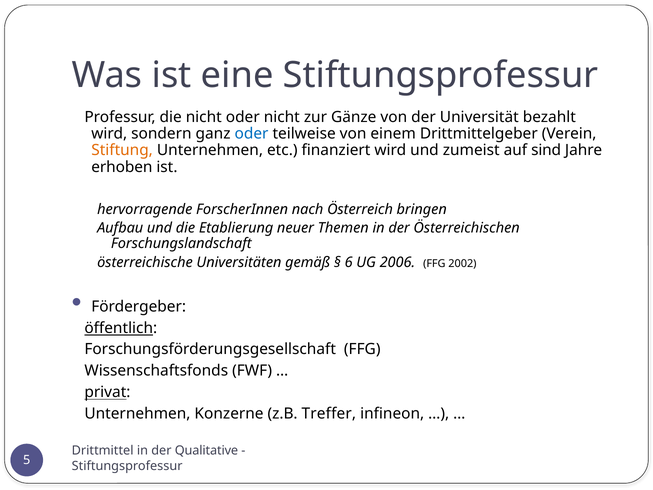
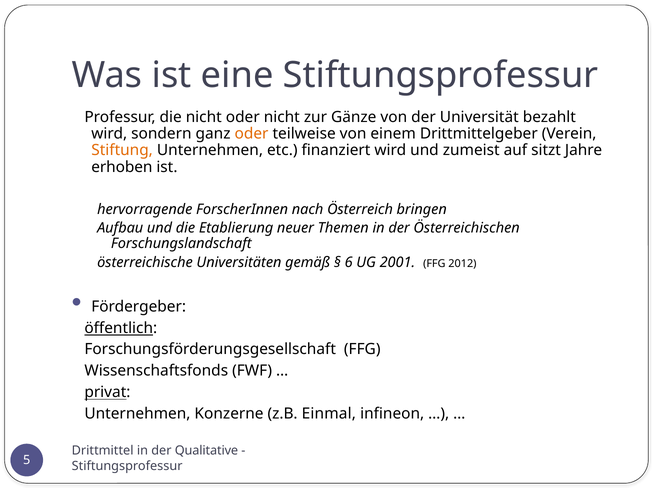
oder colour: blue -> orange (252, 134)
sind: sind -> sitzt (546, 150)
2006: 2006 -> 2001 (397, 262)
2002: 2002 -> 2012 (462, 263)
Treffer: Treffer -> Einmal (329, 413)
